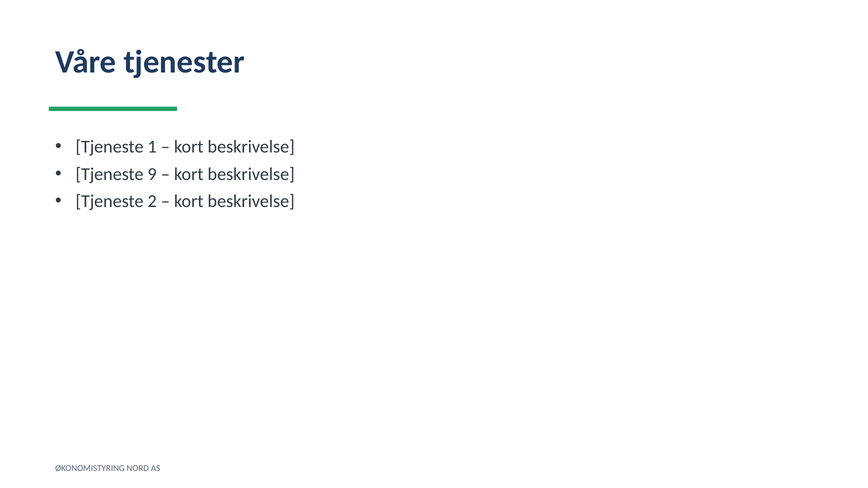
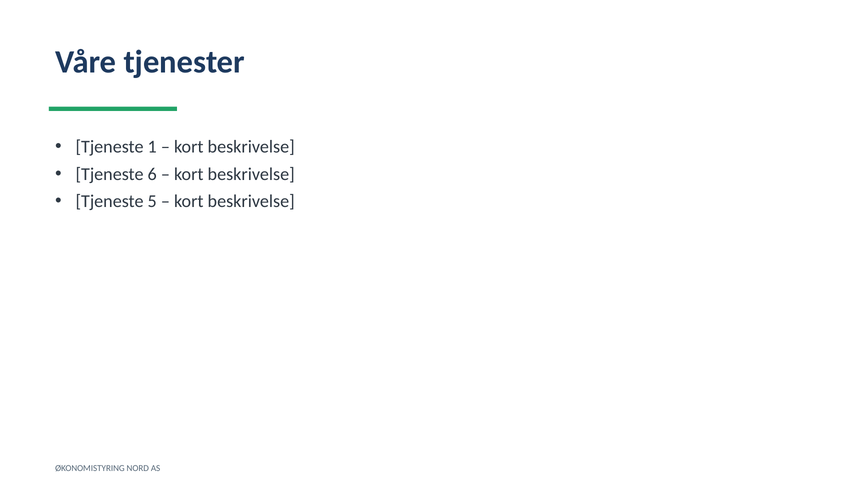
9: 9 -> 6 (152, 174)
2: 2 -> 5 (152, 201)
